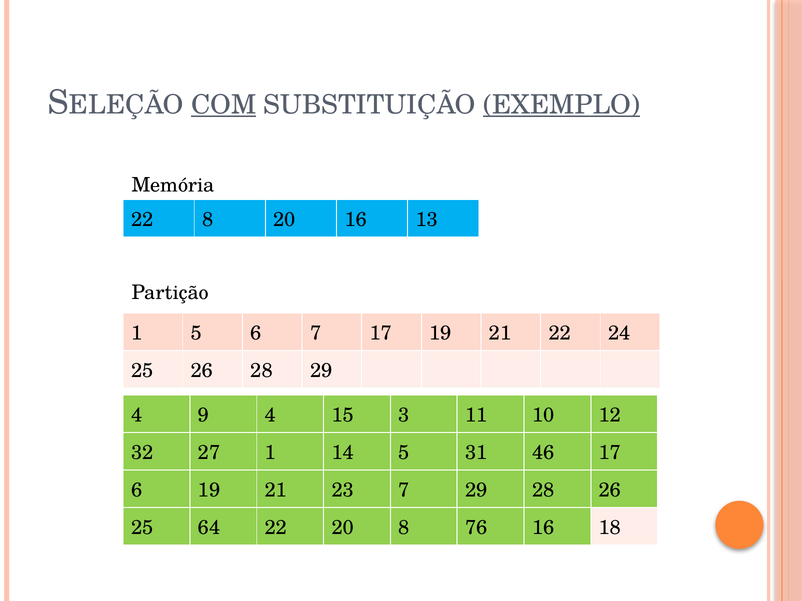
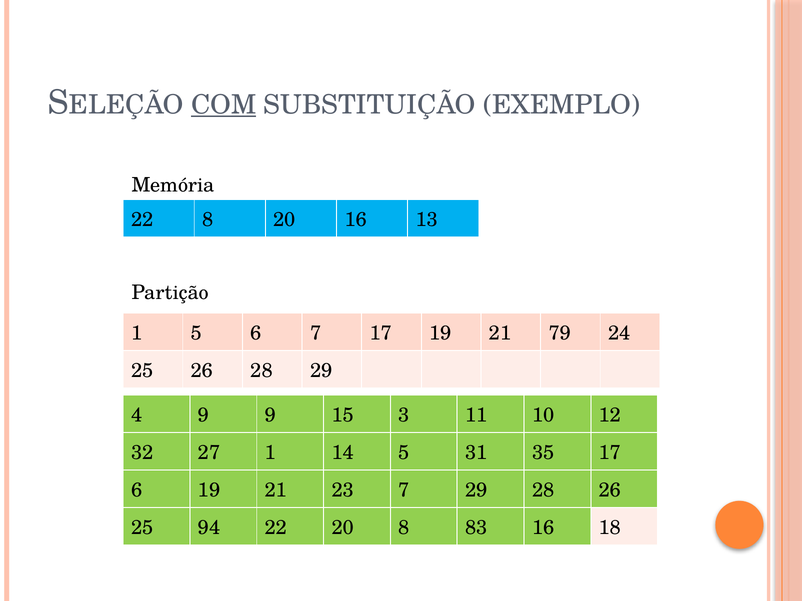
EXEMPLO underline: present -> none (562, 105)
21 22: 22 -> 79 (560, 334)
9 4: 4 -> 9 (270, 416)
46: 46 -> 35 (543, 453)
64: 64 -> 94 (209, 528)
76: 76 -> 83 (476, 528)
